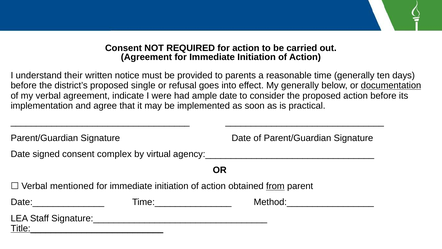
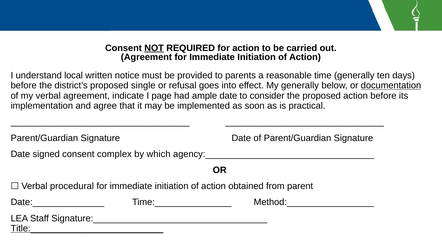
NOT underline: none -> present (154, 48)
their: their -> local (74, 75)
were: were -> page (162, 96)
virtual: virtual -> which (159, 154)
mentioned: mentioned -> procedural (72, 186)
from underline: present -> none (275, 186)
